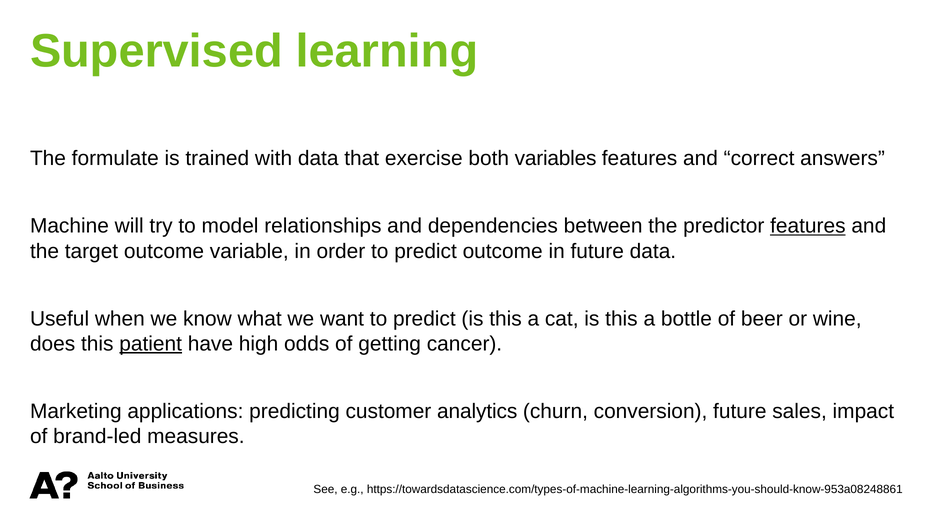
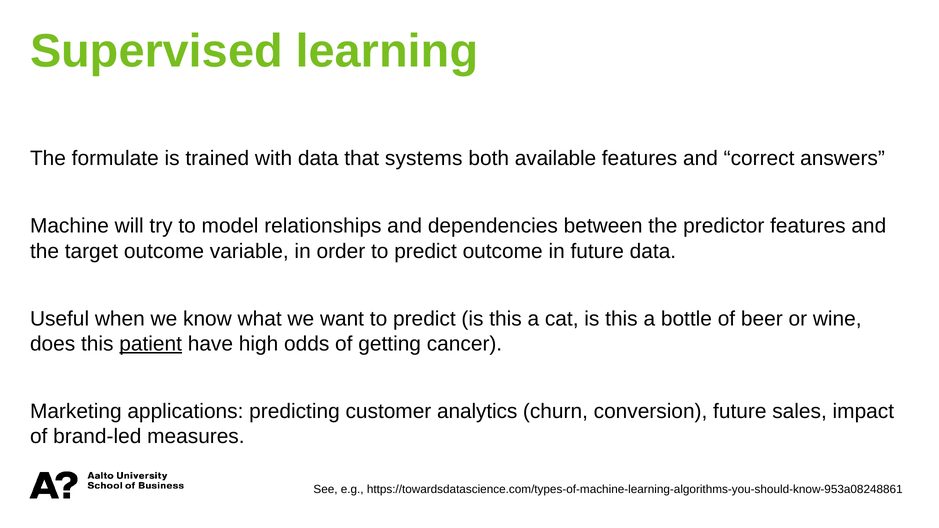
exercise: exercise -> systems (424, 159)
variables: variables -> available (556, 159)
features underline: present -> none (808, 226)
